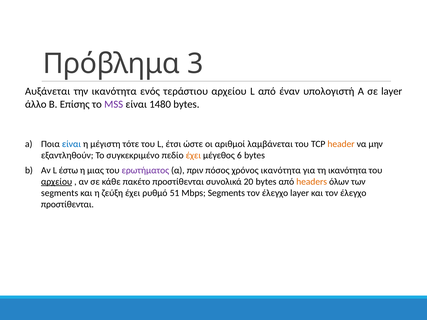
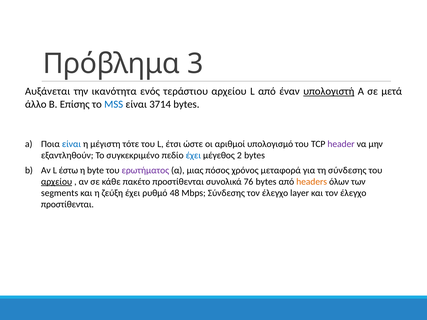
υπολογιστή underline: none -> present (329, 92)
σε layer: layer -> μετά (392, 92)
MSS colour: purple -> blue (114, 104)
1480: 1480 -> 3714 (160, 104)
λαμβάνεται: λαμβάνεται -> υπολογισμό (270, 144)
header colour: orange -> purple (341, 144)
έχει colour: orange -> blue (193, 155)
6: 6 -> 2 (239, 155)
μιας: μιας -> byte (95, 170)
πριν: πριν -> μιας (195, 170)
χρόνος ικανότητα: ικανότητα -> μεταφορά (281, 170)
τη ικανότητα: ικανότητα -> σύνδεσης (347, 170)
20: 20 -> 76 (248, 182)
51: 51 -> 48 (175, 193)
Mbps Segments: Segments -> Σύνδεσης (226, 193)
